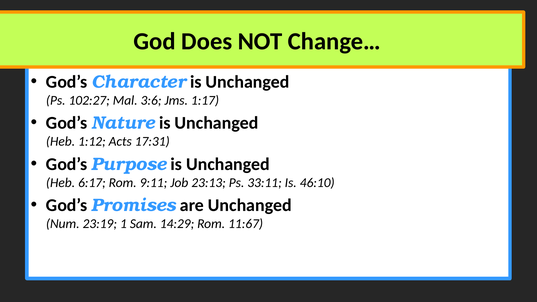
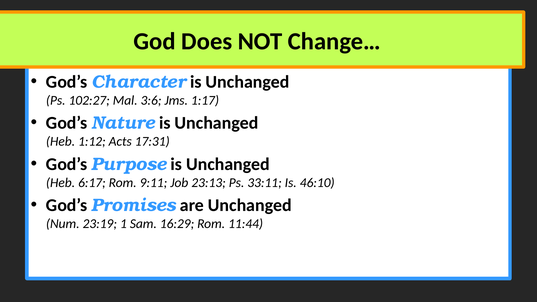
14:29: 14:29 -> 16:29 (177, 224)
11:67: 11:67 -> 11:44 (246, 224)
